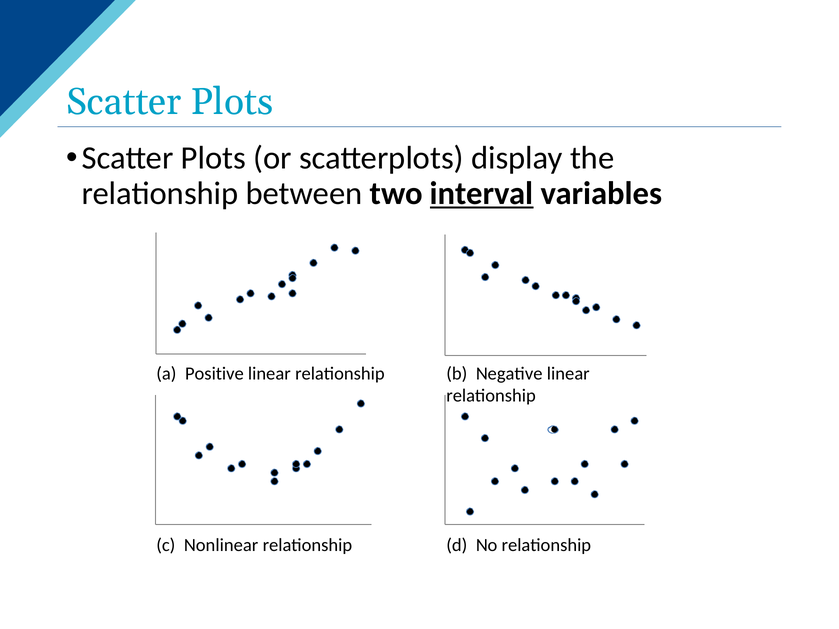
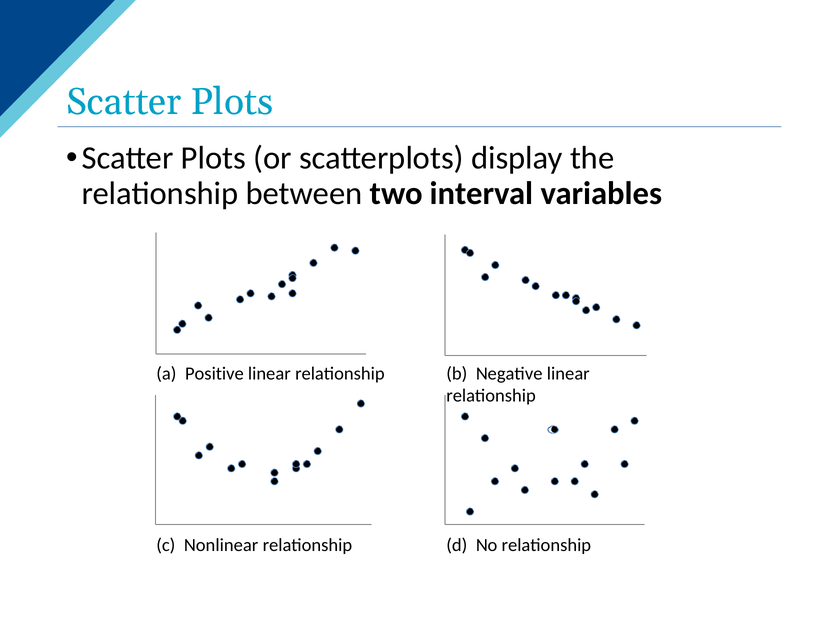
interval underline: present -> none (482, 193)
